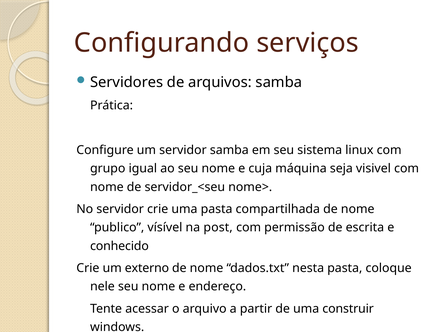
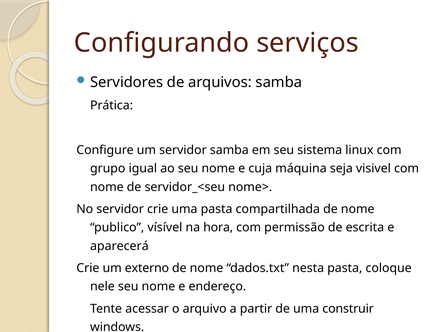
post: post -> hora (218, 228)
conhecido: conhecido -> aparecerá (119, 246)
